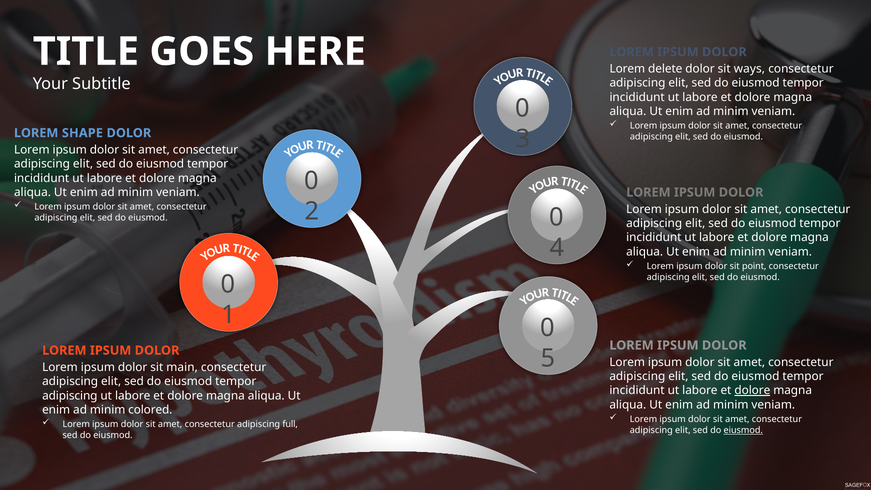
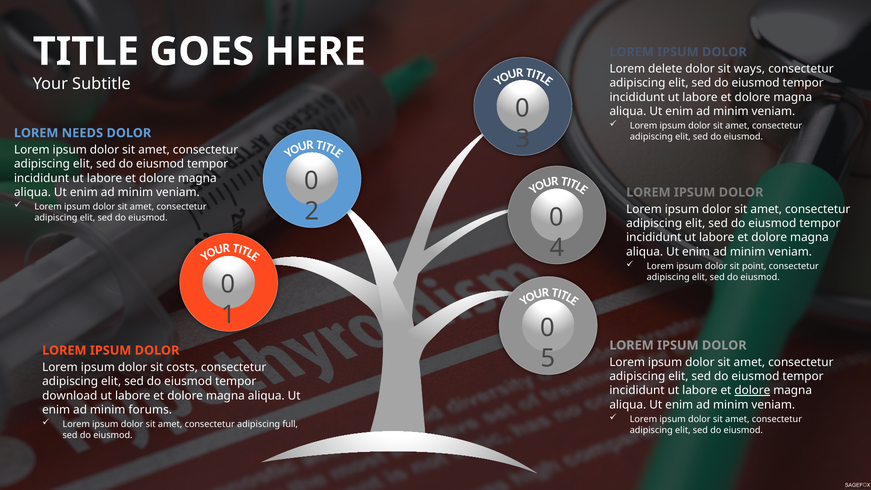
SHAPE: SHAPE -> NEEDS (82, 133)
main: main -> costs (182, 367)
adipiscing: adipiscing -> download (70, 396)
colored: colored -> forums (150, 410)
eiusmod underline: present -> none (743, 430)
